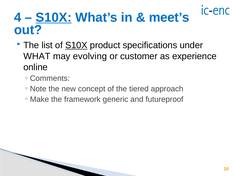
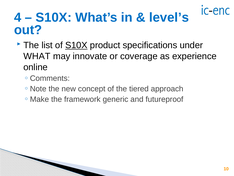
S10X underline: present -> none (54, 17)
meet’s: meet’s -> level’s (169, 17)
evolving: evolving -> innovate (90, 56)
customer: customer -> coverage (139, 56)
